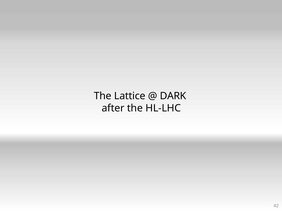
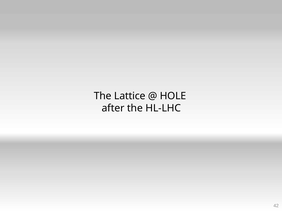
DARK: DARK -> HOLE (173, 96)
